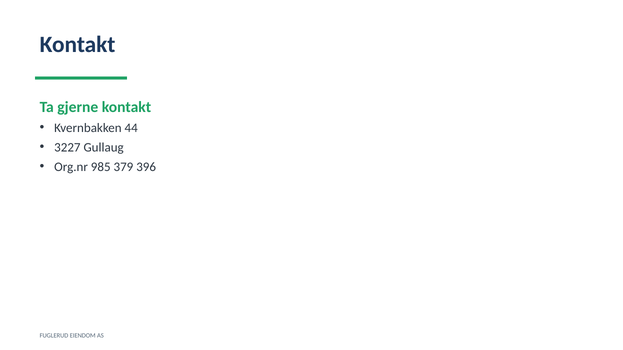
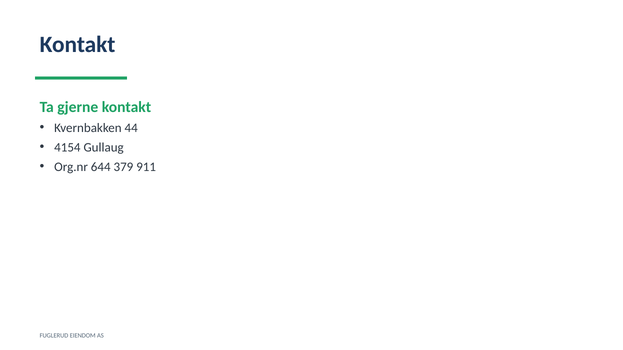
3227: 3227 -> 4154 (67, 148)
985: 985 -> 644 (101, 167)
396: 396 -> 911 (146, 167)
